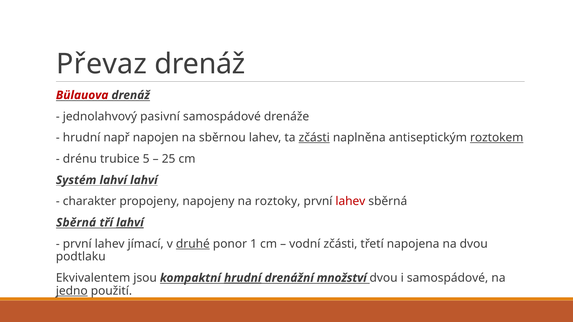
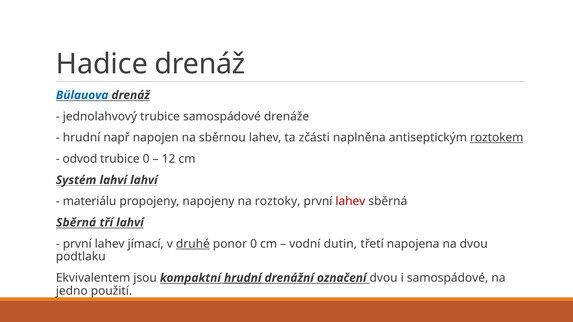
Převaz: Převaz -> Hadice (102, 64)
Bülauova colour: red -> blue (82, 95)
jednolahvový pasivní: pasivní -> trubice (160, 117)
zčásti underline: present -> none (314, 138)
drénu: drénu -> odvod (80, 159)
trubice 5: 5 -> 0 (146, 159)
25: 25 -> 12 (169, 159)
charakter: charakter -> materiálu (90, 202)
lahví underline: present -> none (130, 223)
ponor 1: 1 -> 0 (254, 244)
vodní zčásti: zčásti -> dutin (340, 244)
množství: množství -> označení (342, 278)
jedno underline: present -> none (72, 291)
